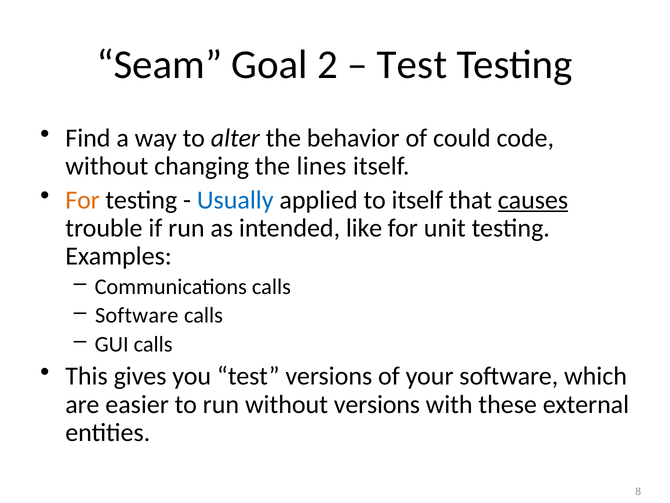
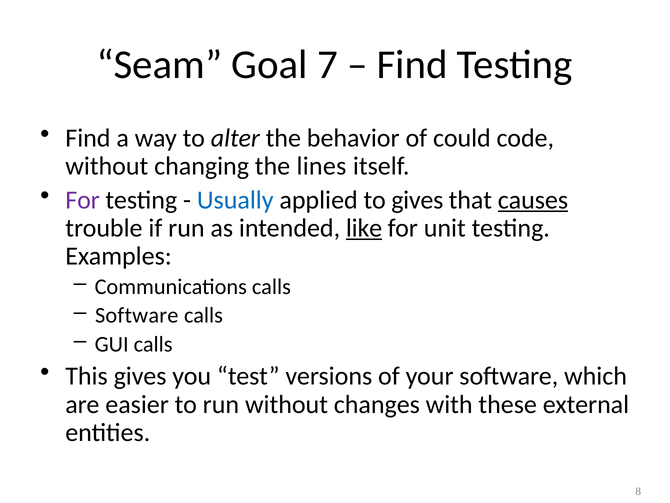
2: 2 -> 7 (327, 65)
Test: Test -> Find (412, 65)
For colour: orange -> purple (83, 200)
to itself: itself -> gives (417, 200)
like underline: none -> present (364, 228)
without versions: versions -> changes (377, 404)
